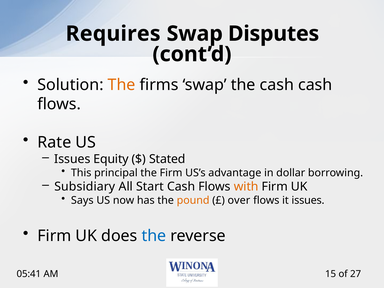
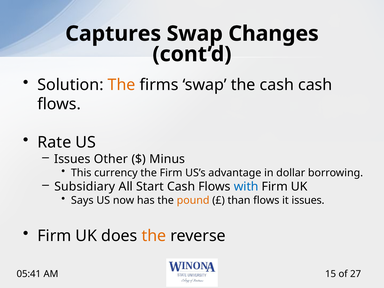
Requires: Requires -> Captures (113, 34)
Disputes: Disputes -> Changes (274, 34)
Equity: Equity -> Other (111, 159)
Stated: Stated -> Minus (167, 159)
principal: principal -> currency (116, 173)
with colour: orange -> blue (246, 187)
over: over -> than (239, 200)
the colour: blue -> orange (154, 236)
